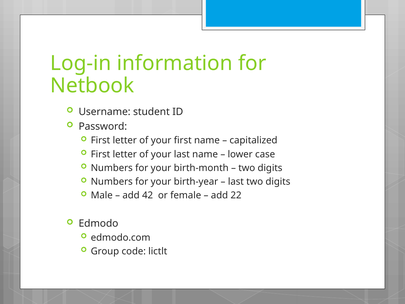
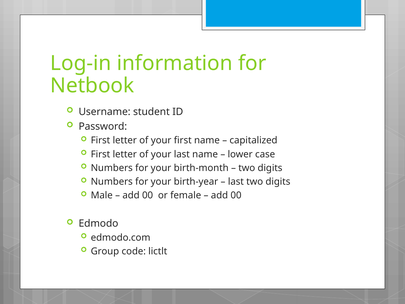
42: 42 -> 00 (148, 195)
22: 22 -> 00 (236, 195)
